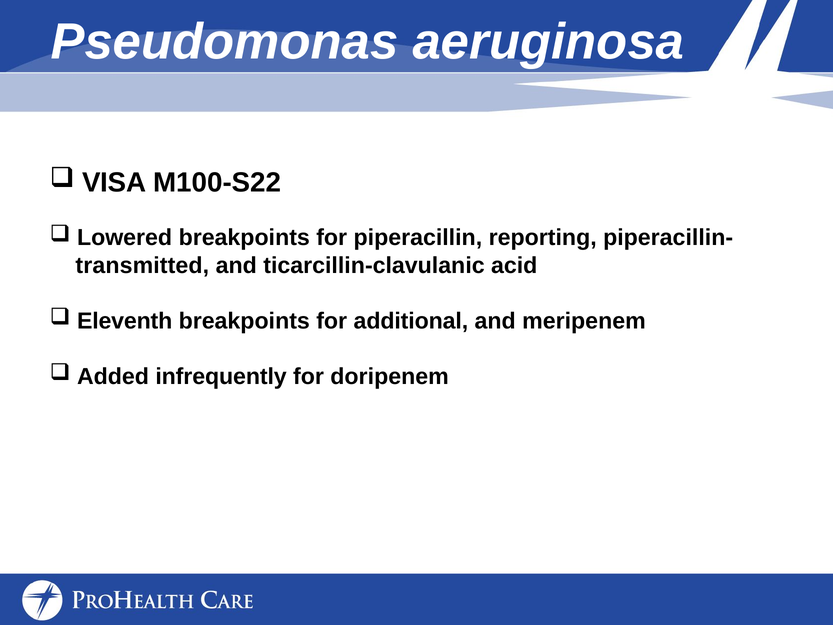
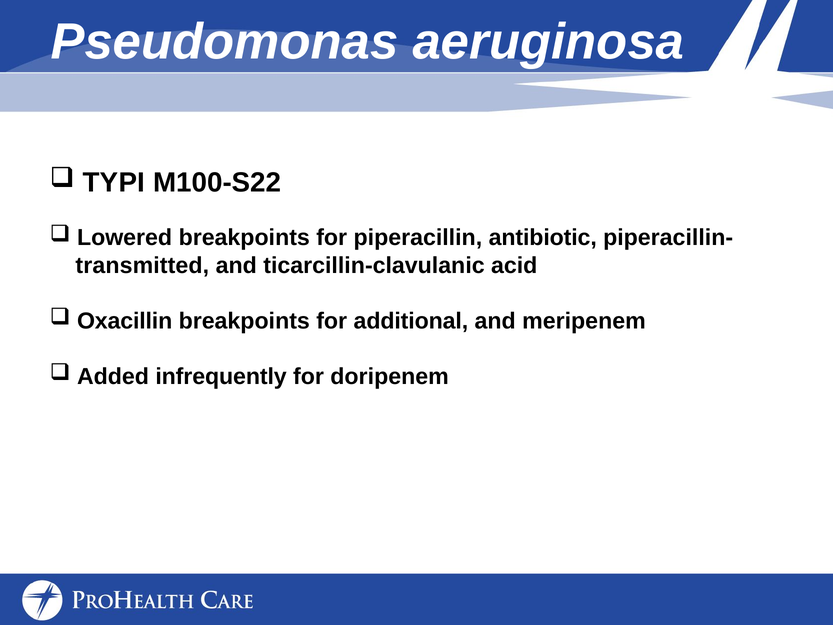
VISA: VISA -> TYPI (114, 182)
reporting: reporting -> antibiotic (543, 238)
Eleventh: Eleventh -> Oxacillin (125, 321)
